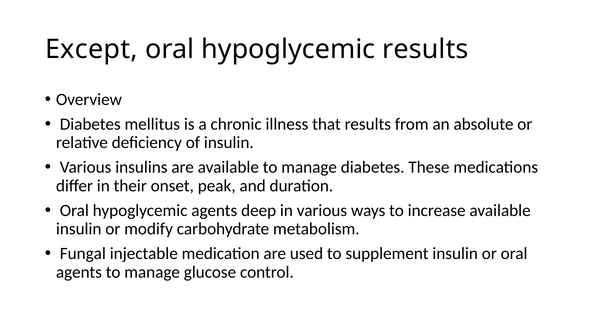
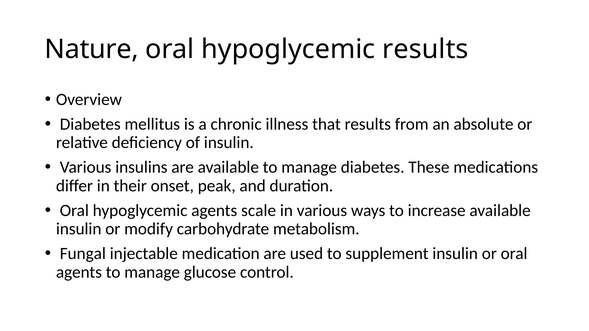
Except: Except -> Nature (92, 49)
deep: deep -> scale (259, 211)
